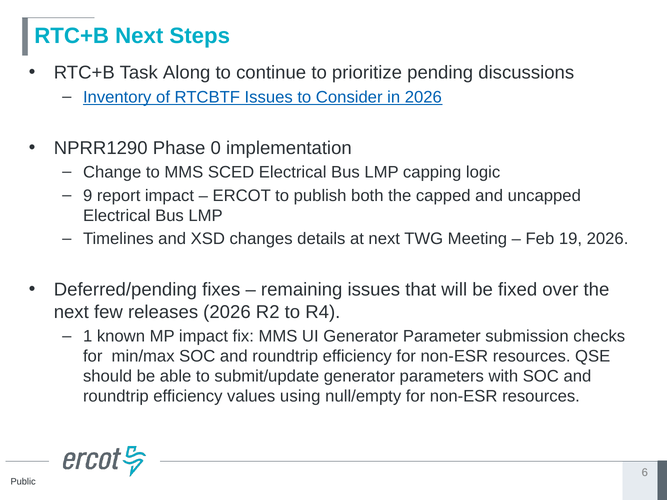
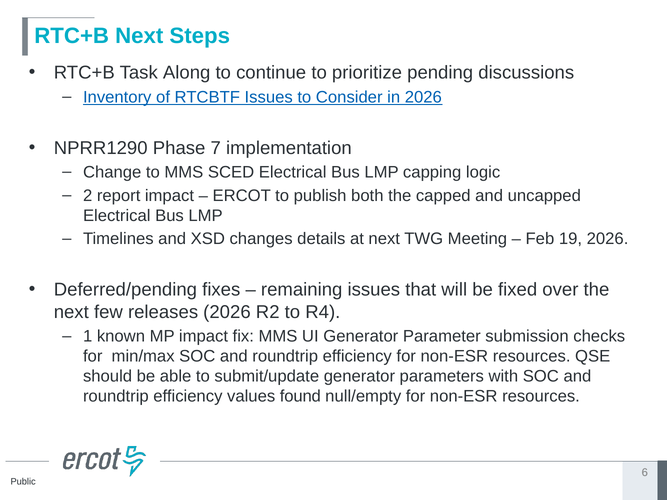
0: 0 -> 7 (216, 148)
9: 9 -> 2 (88, 196)
using: using -> found (300, 397)
